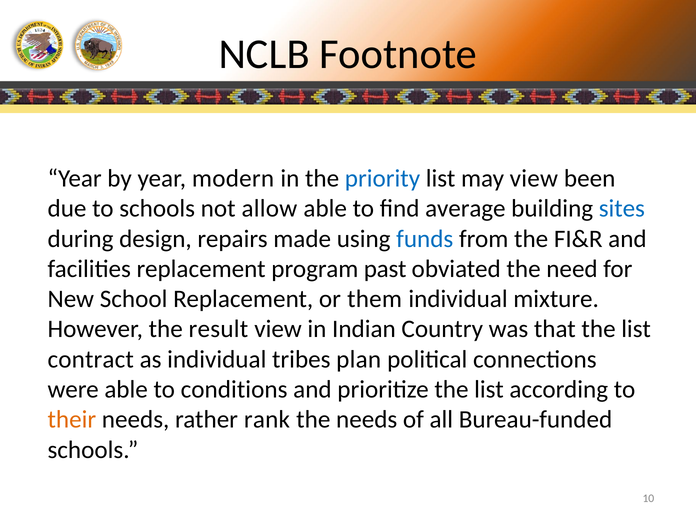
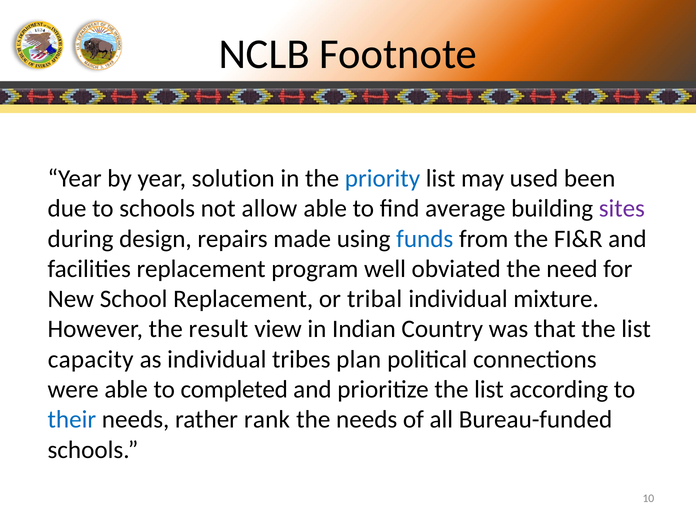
modern: modern -> solution (233, 178)
may view: view -> used (534, 178)
sites colour: blue -> purple (622, 209)
past: past -> well (385, 269)
them: them -> tribal (375, 299)
contract: contract -> capacity (91, 359)
conditions: conditions -> completed (234, 389)
their colour: orange -> blue (72, 420)
